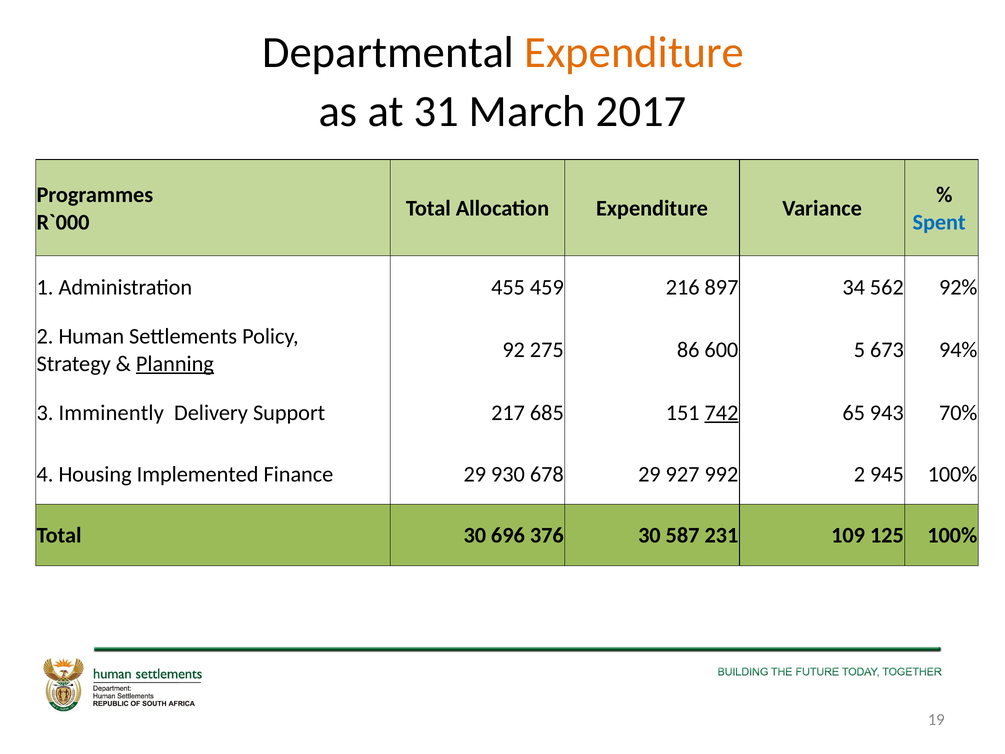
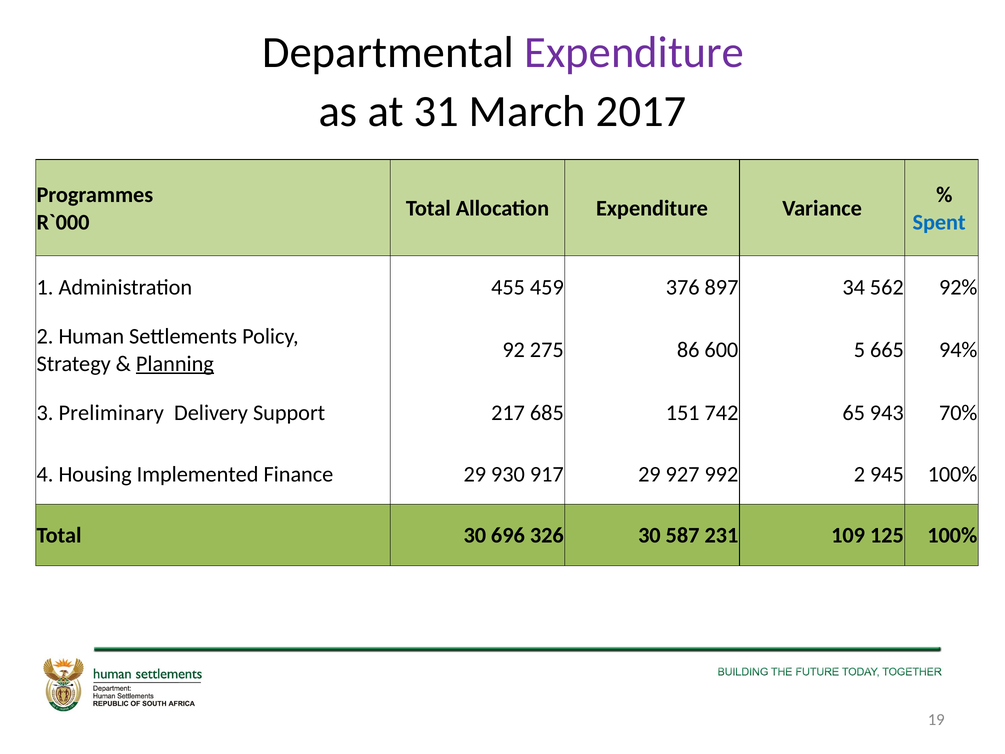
Expenditure colour: orange -> purple (634, 52)
216: 216 -> 376 (683, 287)
673: 673 -> 665 (887, 350)
Imminently: Imminently -> Preliminary (111, 413)
742 underline: present -> none (722, 413)
678: 678 -> 917 (547, 474)
376: 376 -> 326 (547, 535)
